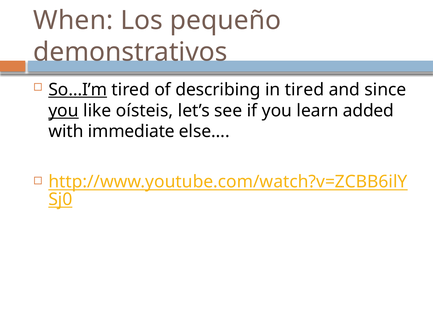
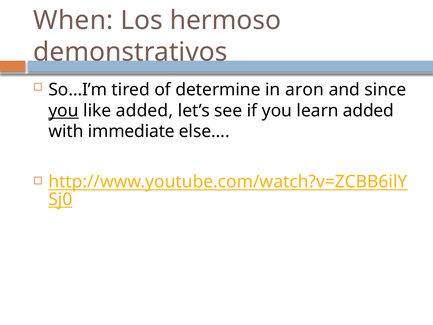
pequeño: pequeño -> hermoso (225, 20)
So…I’m underline: present -> none (78, 90)
describing: describing -> determine (218, 90)
in tired: tired -> aron (304, 90)
like oísteis: oísteis -> added (145, 111)
